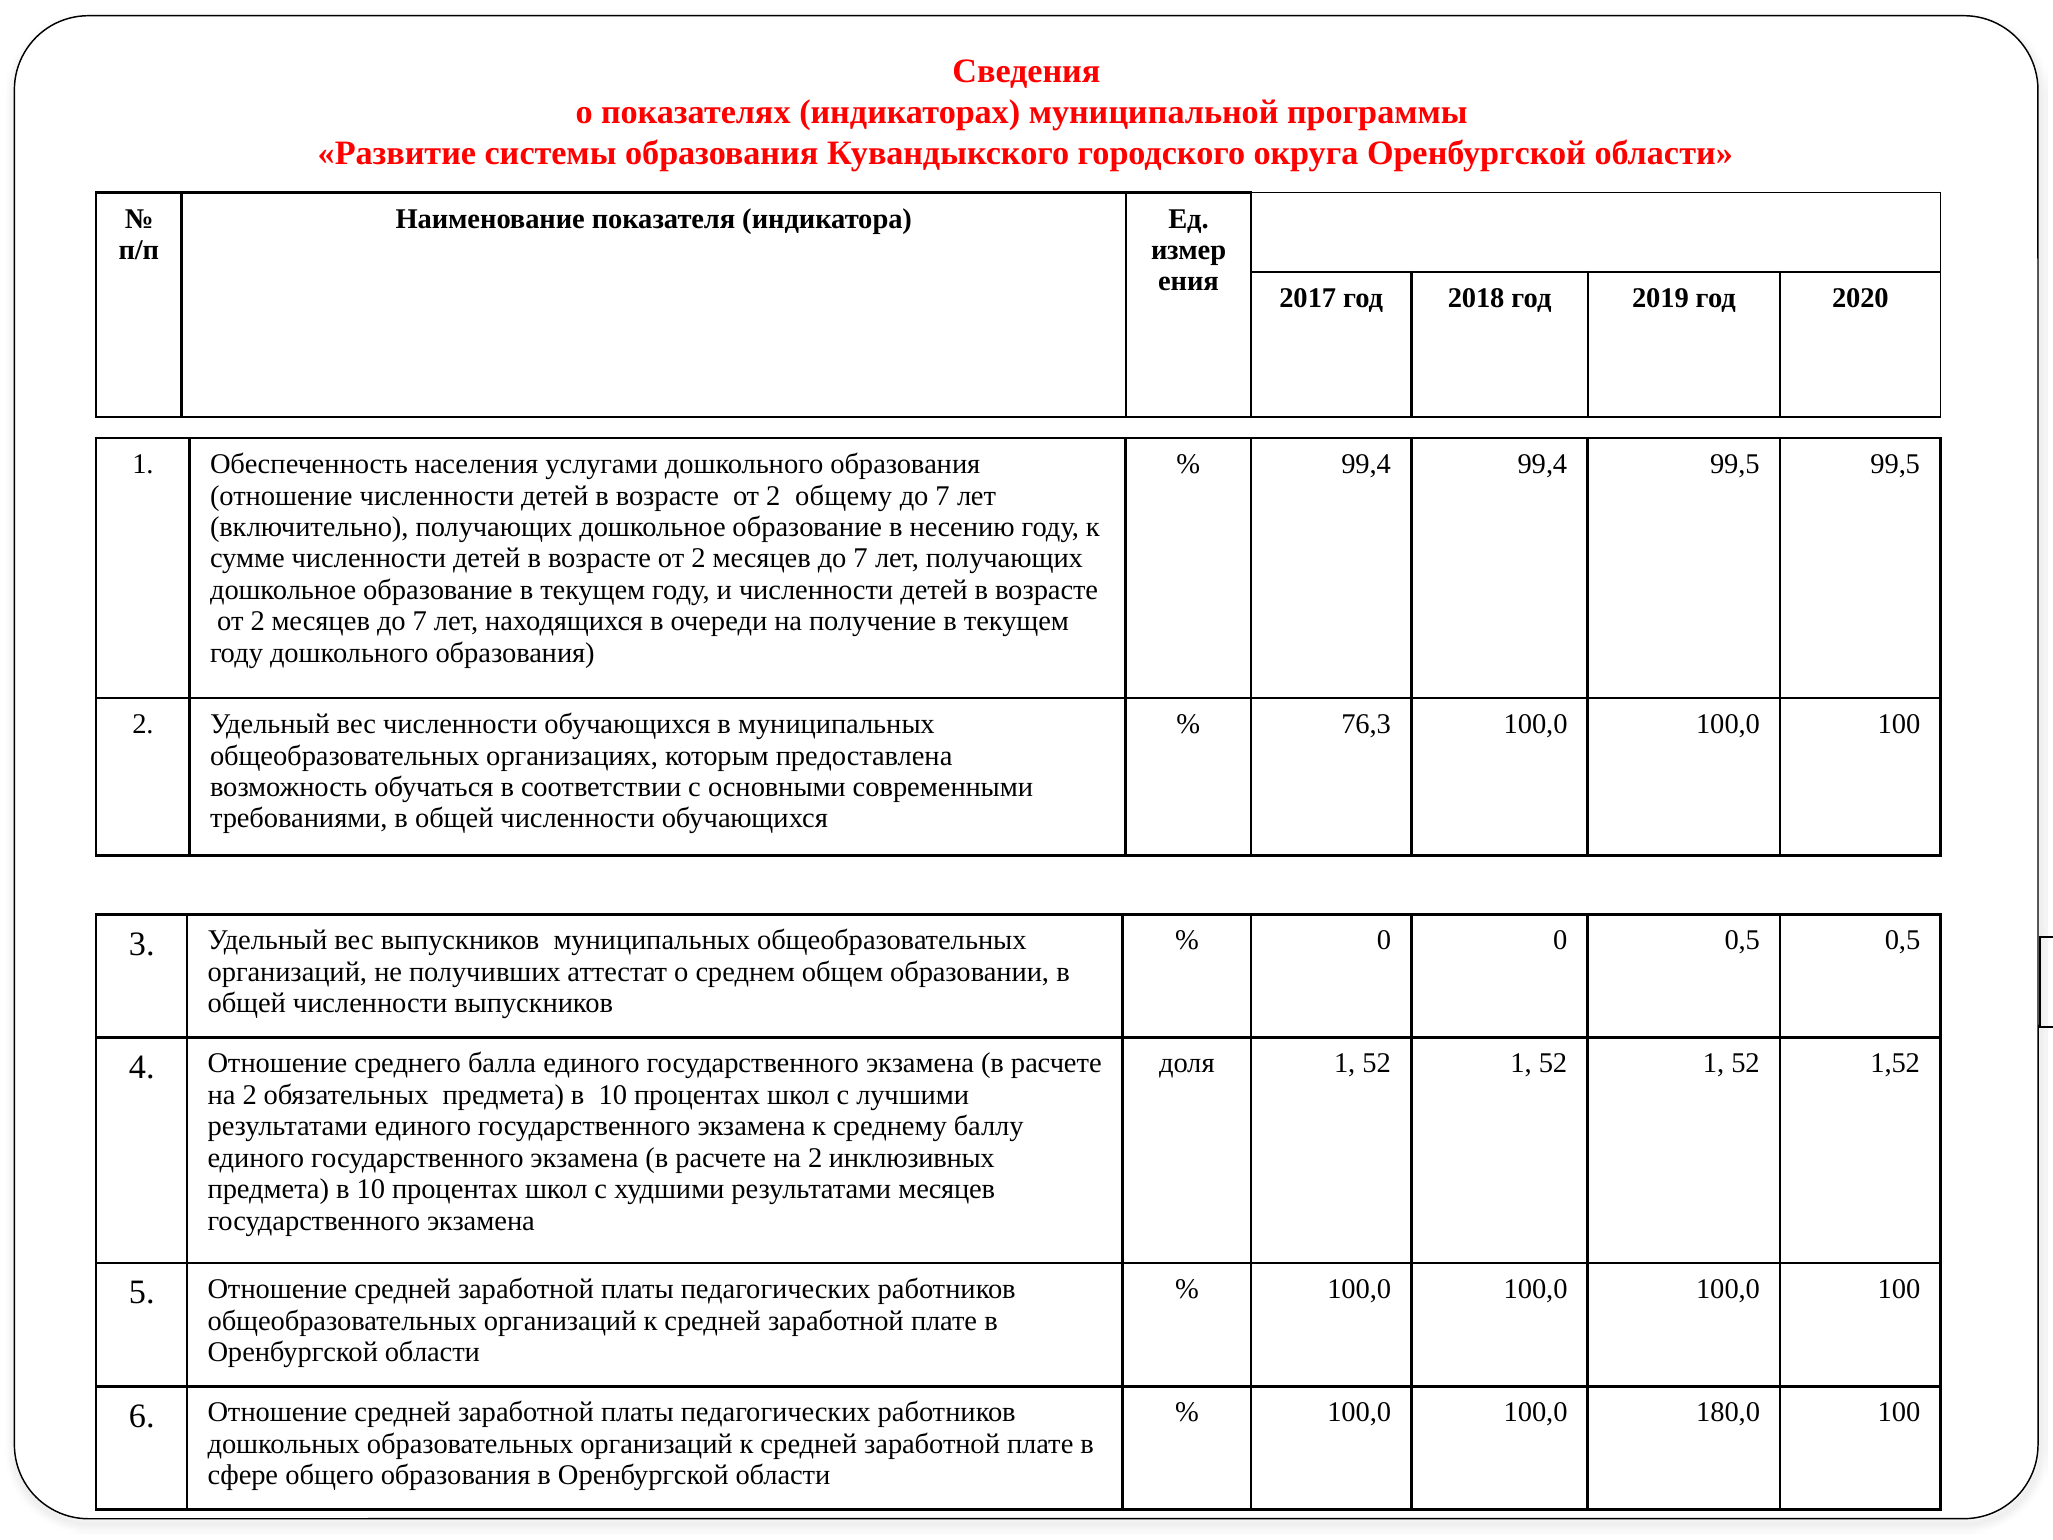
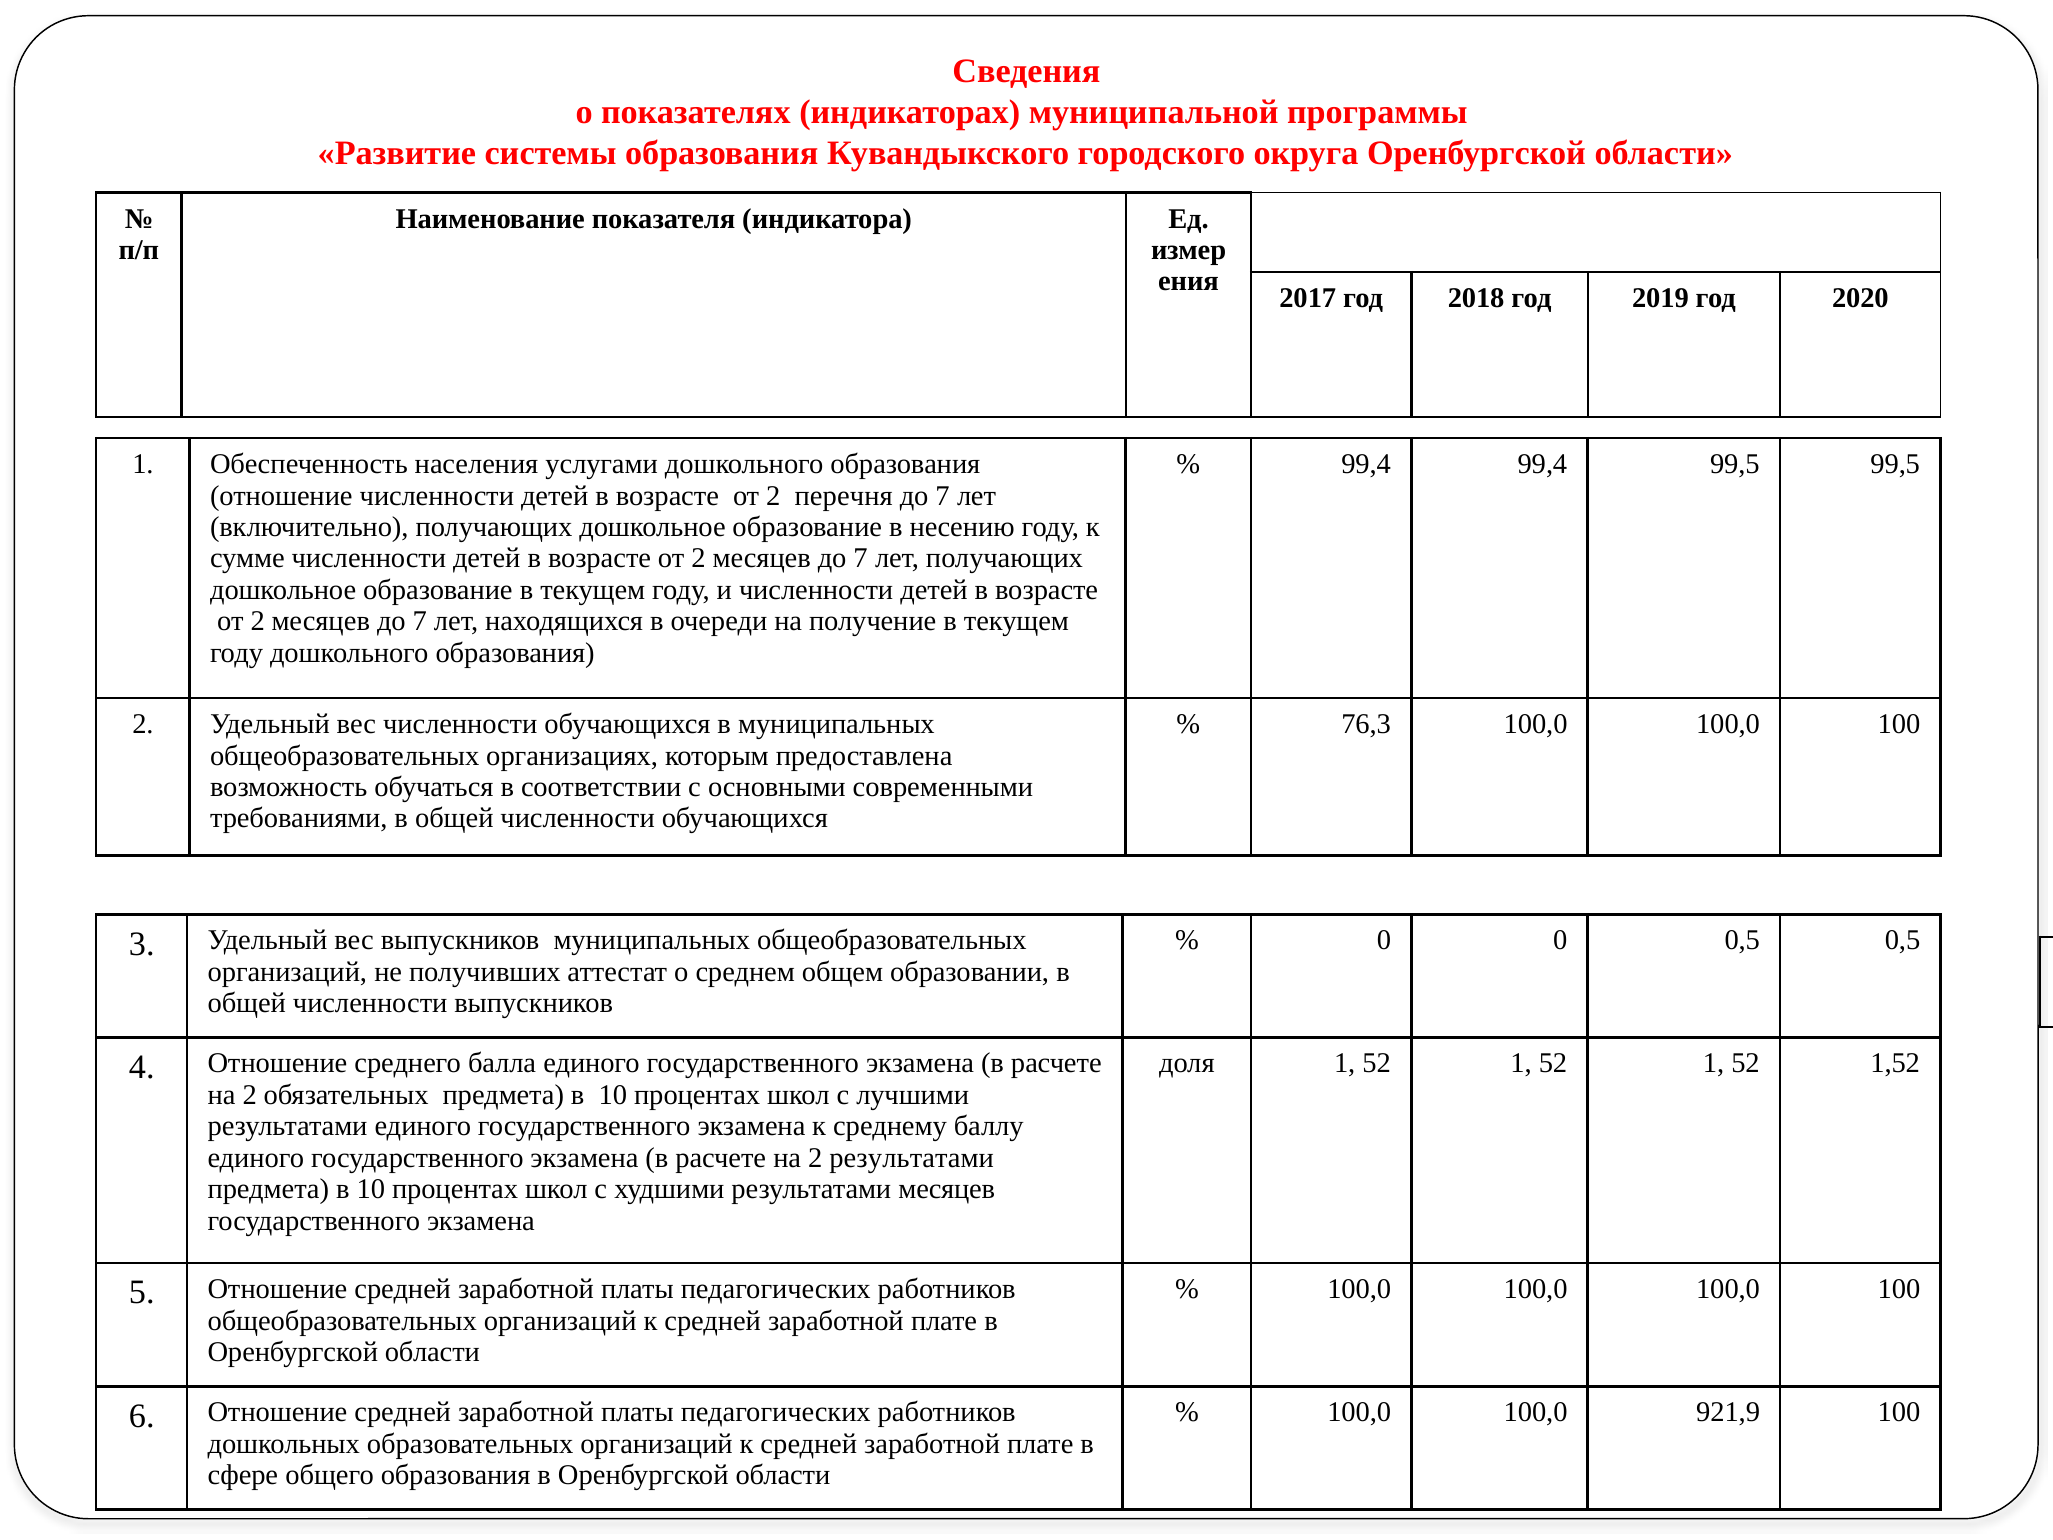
общему: общему -> перечня (844, 496)
2 инклюзивных: инклюзивных -> результатами (912, 1158)
180,0: 180,0 -> 921,9 (1728, 1412)
